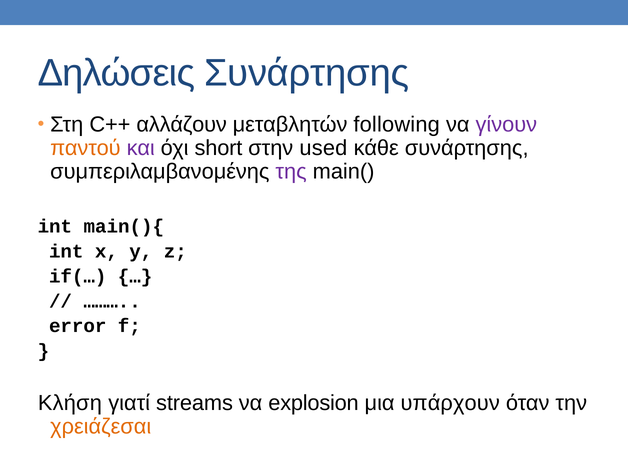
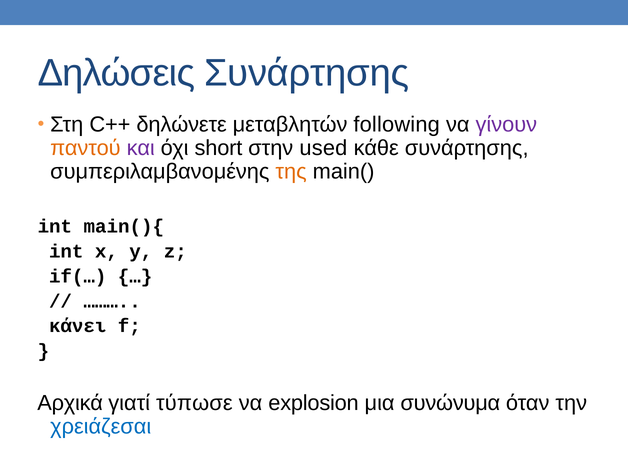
αλλάζουν: αλλάζουν -> δηλώνετε (182, 125)
της colour: purple -> orange (291, 172)
error: error -> κάνει (78, 326)
Κλήση: Κλήση -> Αρχικά (70, 403)
streams: streams -> τύπωσε (194, 403)
υπάρχουν: υπάρχουν -> συνώνυμα (450, 403)
χρειάζεσαι colour: orange -> blue (101, 426)
